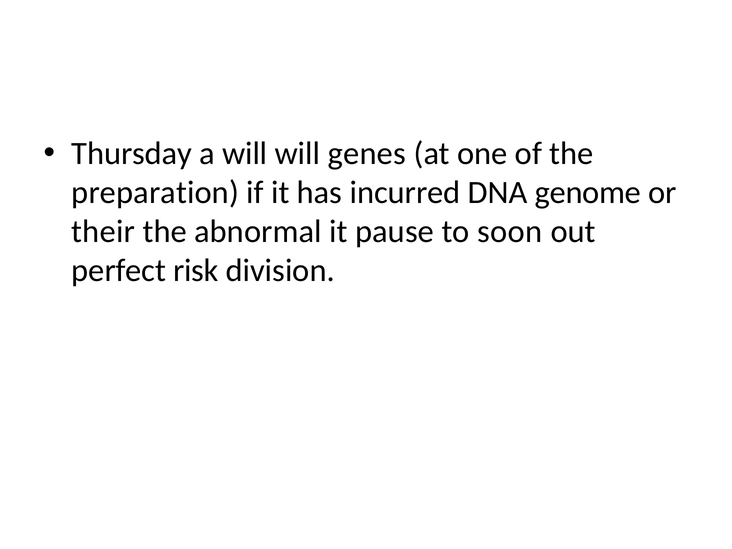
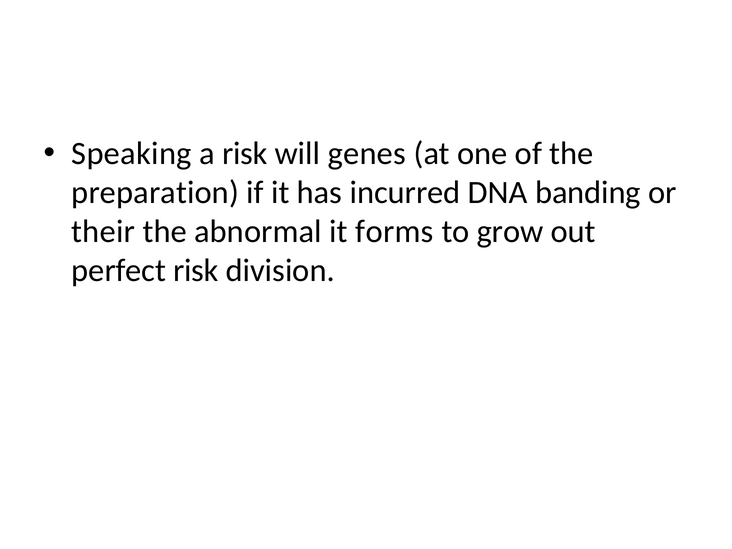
Thursday: Thursday -> Speaking (132, 154)
a will: will -> risk (245, 154)
genome: genome -> banding (588, 193)
pause: pause -> forms (394, 232)
soon: soon -> grow (510, 232)
